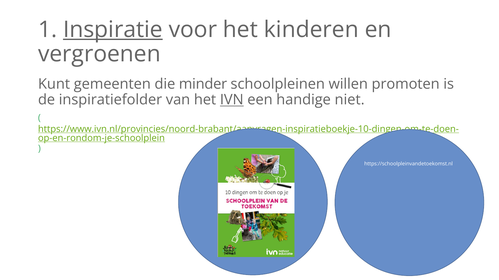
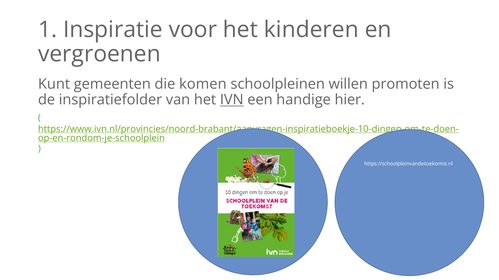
Inspiratie underline: present -> none (113, 30)
minder: minder -> komen (203, 84)
niet: niet -> hier (350, 100)
